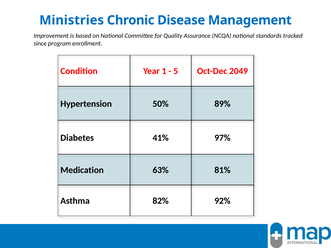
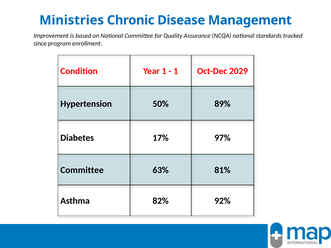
5: 5 -> 1 (176, 71)
2049: 2049 -> 2029 (239, 71)
41%: 41% -> 17% (161, 138)
Medication: Medication -> Committee (82, 170)
